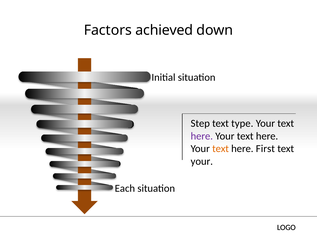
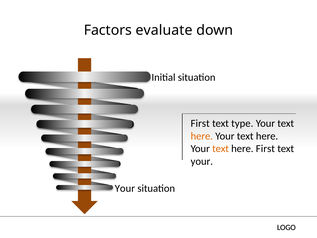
achieved: achieved -> evaluate (164, 30)
Step: Step -> First (200, 123)
here colour: purple -> orange (202, 136)
Each: Each -> Your (125, 188)
